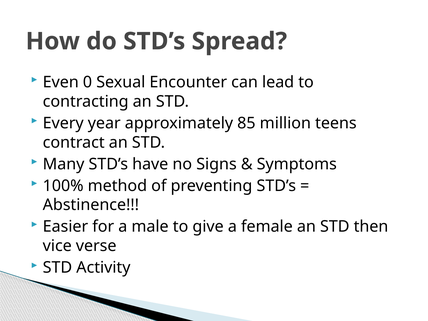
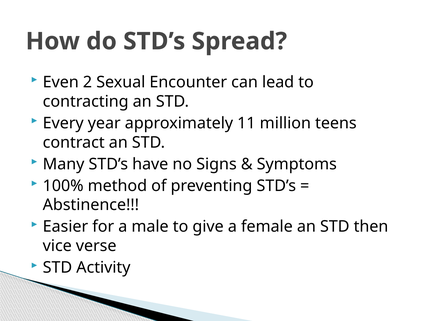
0: 0 -> 2 (87, 82)
85: 85 -> 11 (246, 123)
